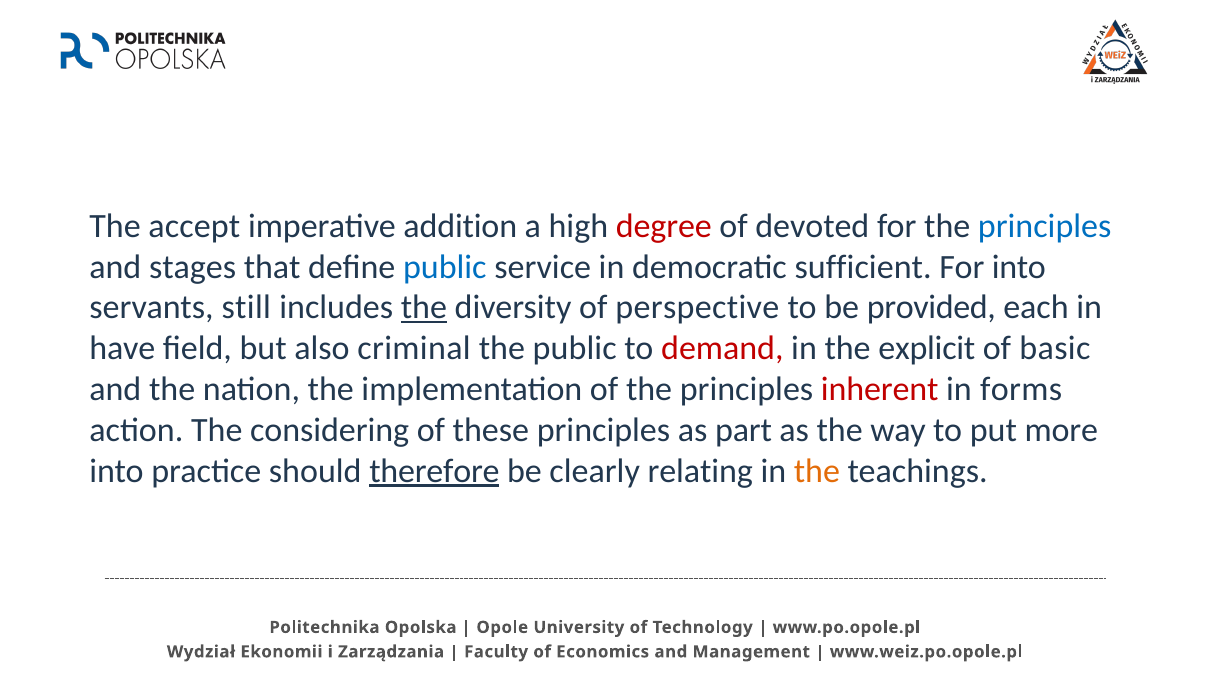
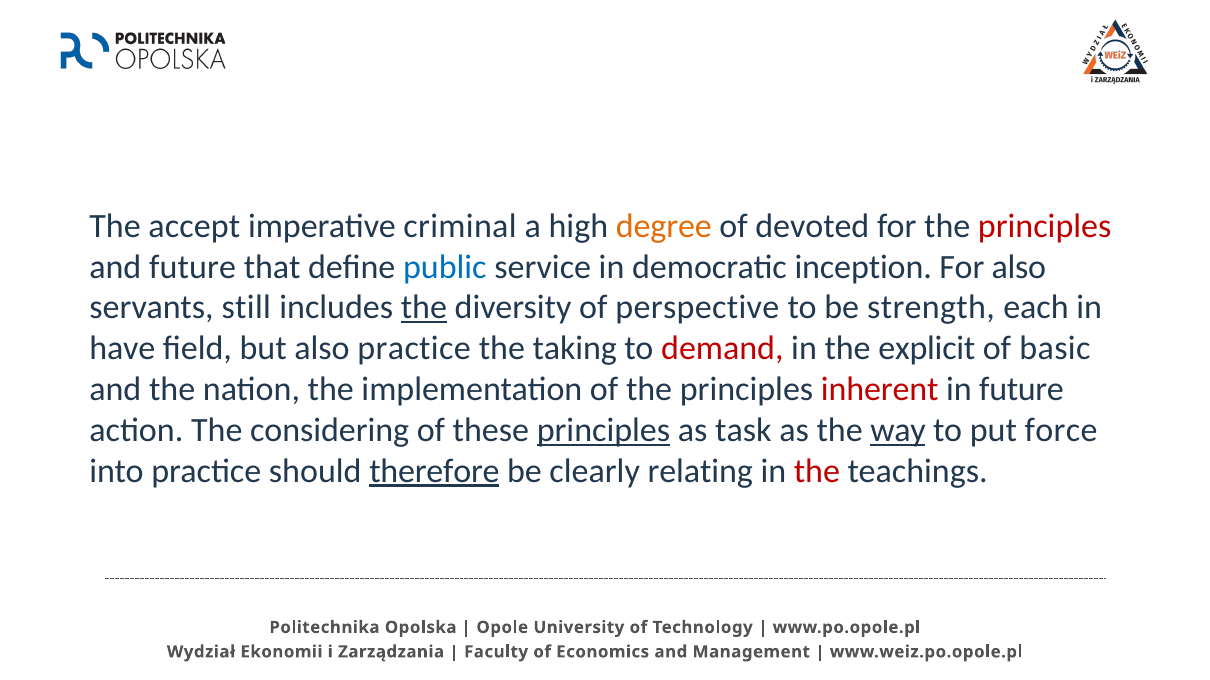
addition: addition -> criminal (460, 226)
degree colour: red -> orange (664, 226)
principles colour: blue -> red (1045, 226)
and stages: stages -> future (193, 267)
sufficient: sufficient -> inception (863, 267)
For into: into -> also (1019, 267)
provided: provided -> strength (931, 308)
also criminal: criminal -> practice (414, 349)
the public: public -> taking (575, 349)
in forms: forms -> future (1022, 390)
principles underline: none -> present (603, 430)
part: part -> task (743, 430)
way underline: none -> present (898, 430)
more: more -> force (1061, 430)
the colour: orange -> red (817, 471)
